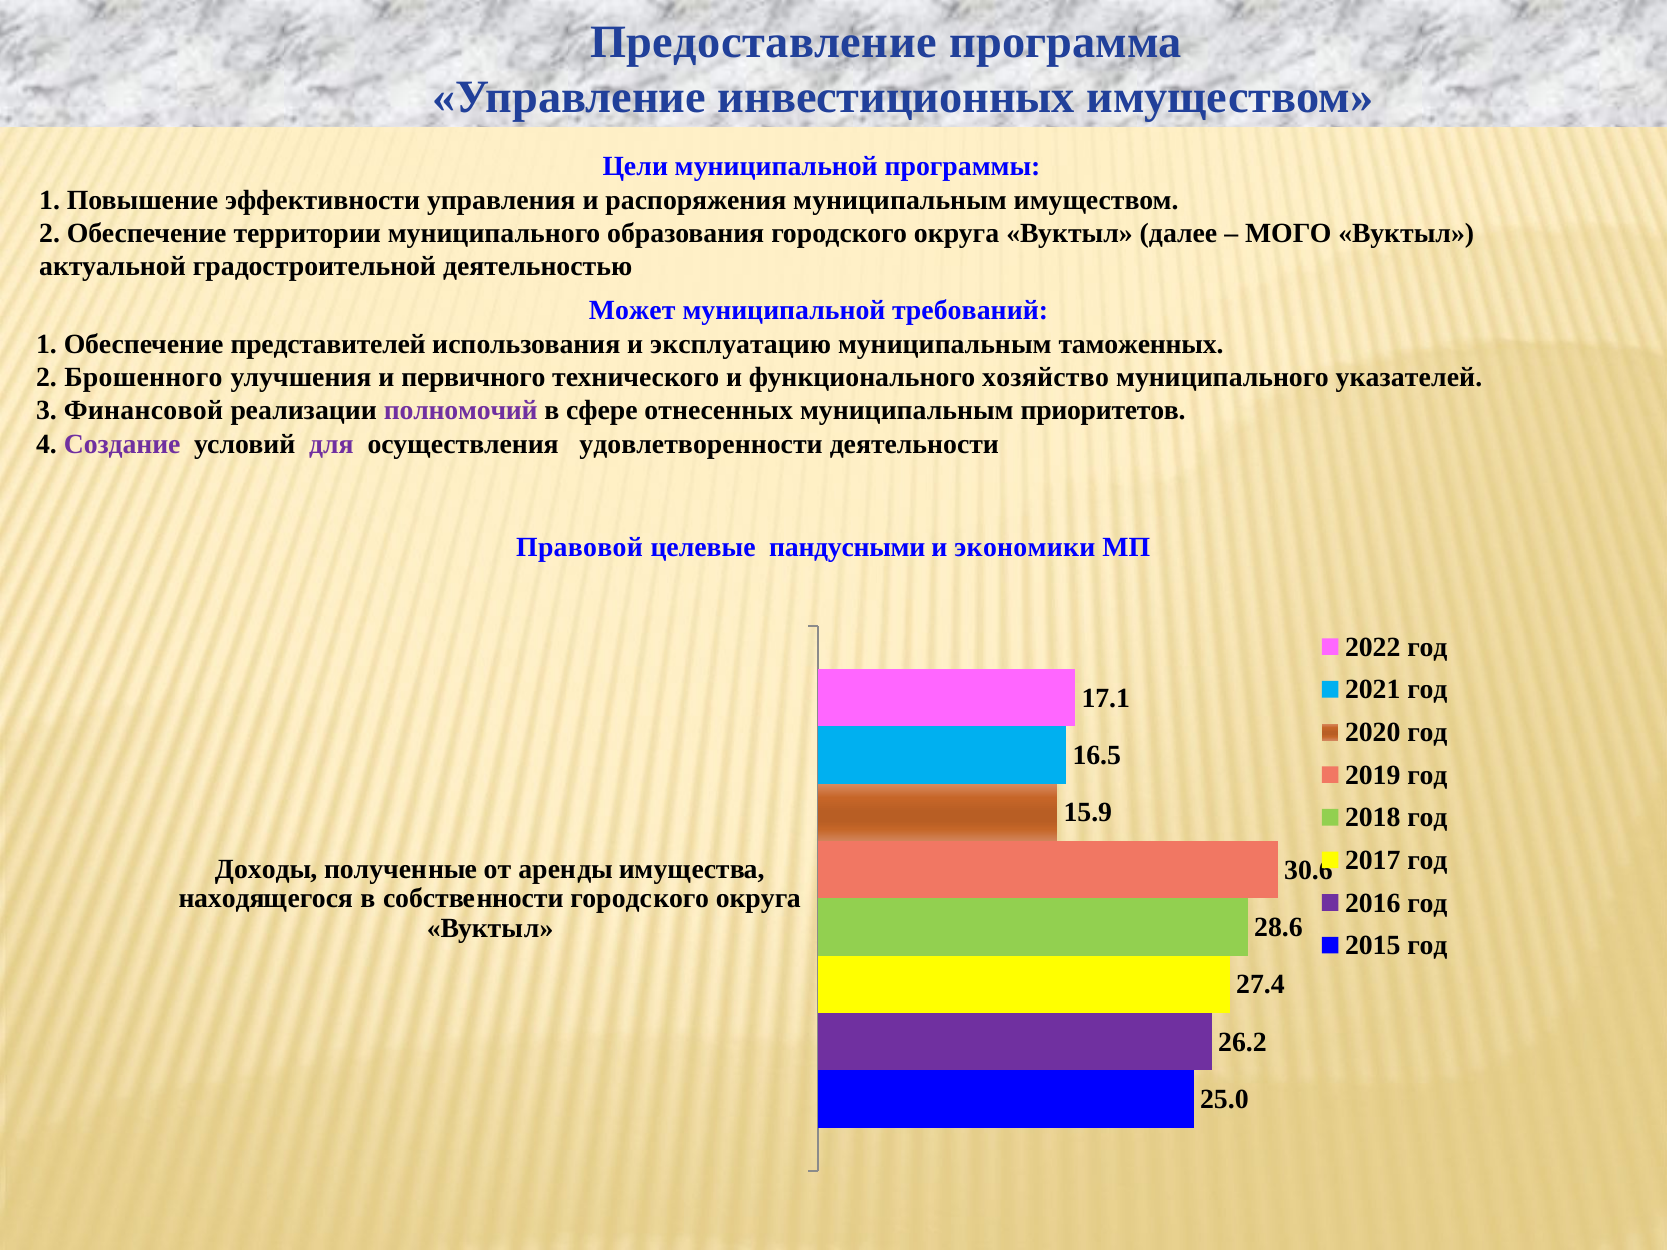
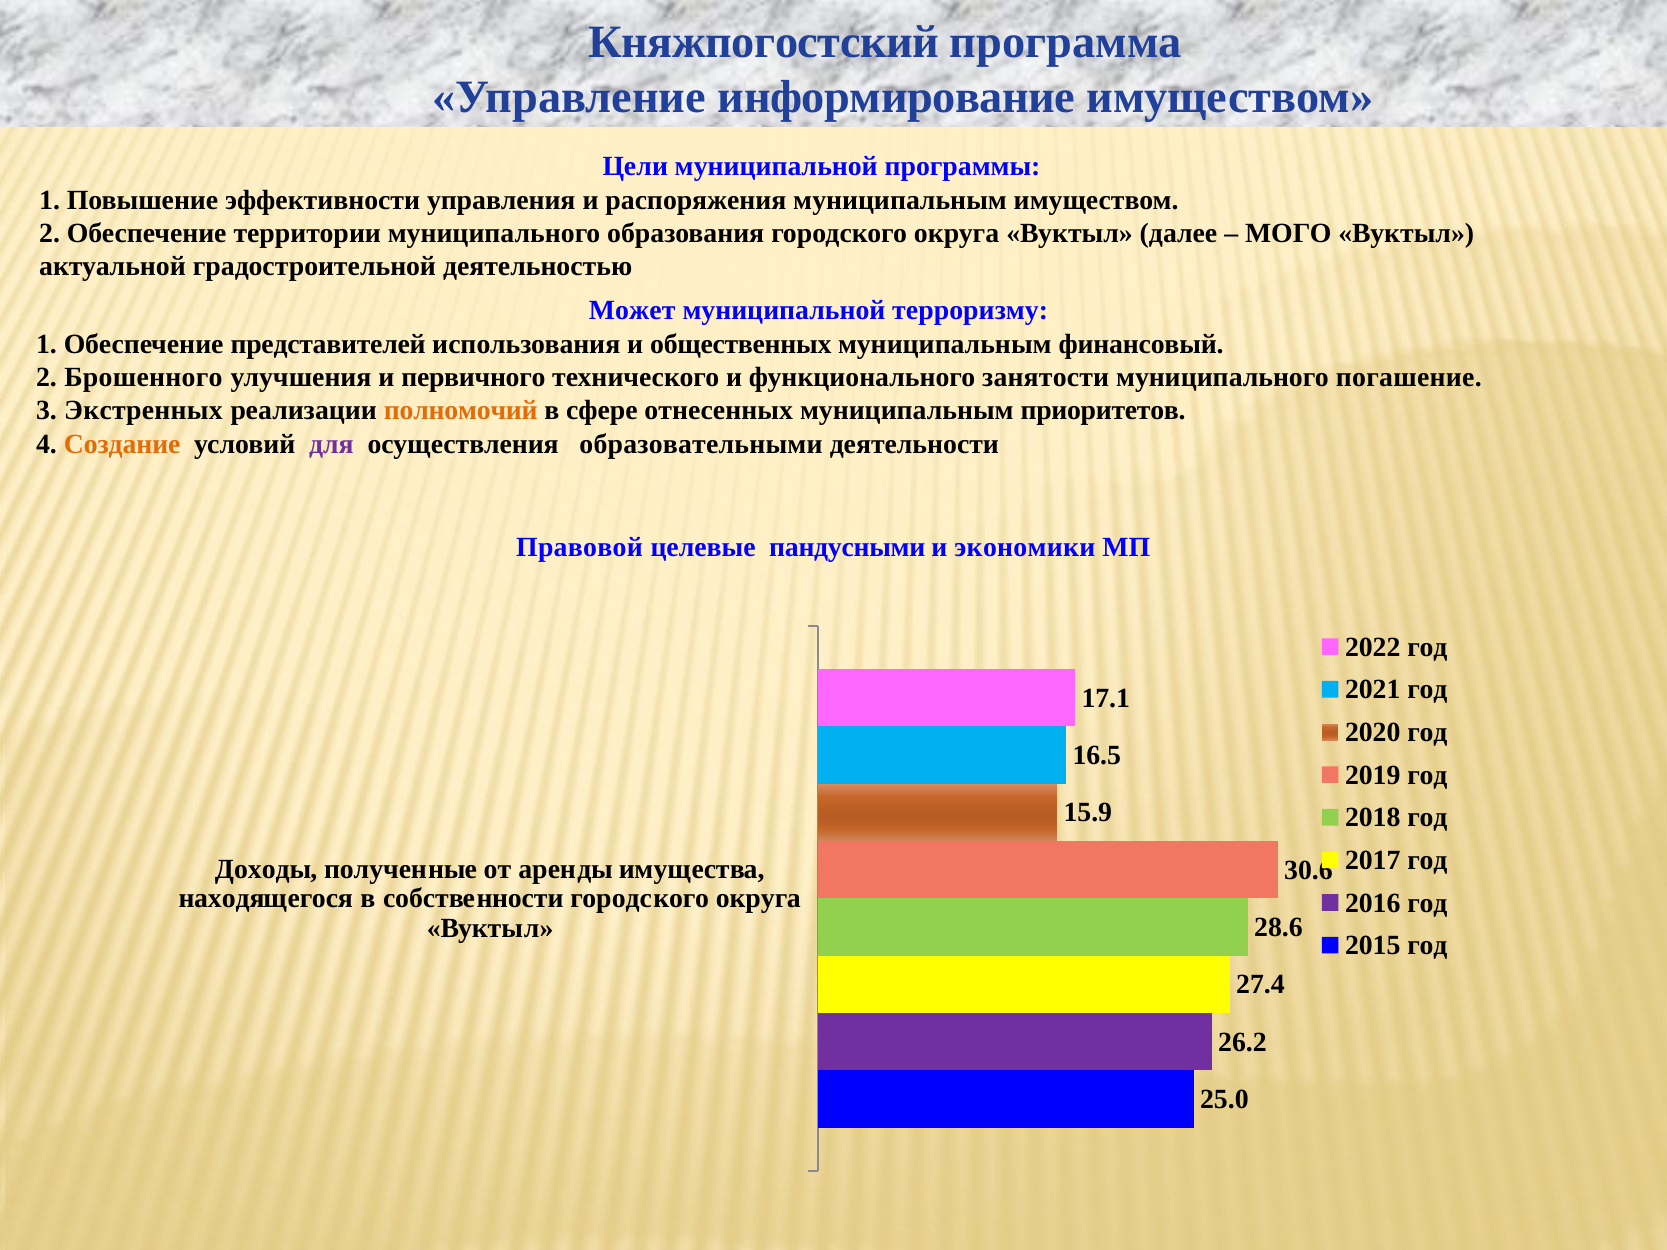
Предоставление: Предоставление -> Княжпогостский (764, 42)
инвестиционных: инвестиционных -> информирование (897, 98)
требований: требований -> терроризму (970, 311)
эксплуатацию: эксплуатацию -> общественных (741, 344)
таможенных: таможенных -> финансовый (1141, 344)
хозяйство: хозяйство -> занятости (1046, 378)
указателей: указателей -> погашение (1409, 378)
Финансовой: Финансовой -> Экстренных (143, 411)
полномочий colour: purple -> orange (461, 411)
Создание colour: purple -> orange (122, 444)
удовлетворенности: удовлетворенности -> образовательными (701, 444)
